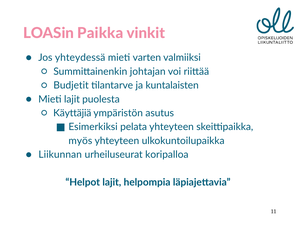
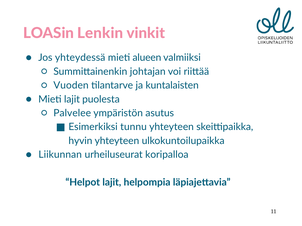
Paikka: Paikka -> Lenkin (100, 33)
varten: varten -> alueen (147, 58)
Budjetit: Budjetit -> Vuoden (71, 86)
Käyttäjiä: Käyttäjiä -> Palvelee (72, 113)
pelata: pelata -> tunnu (134, 127)
myös: myös -> hyvin (80, 141)
